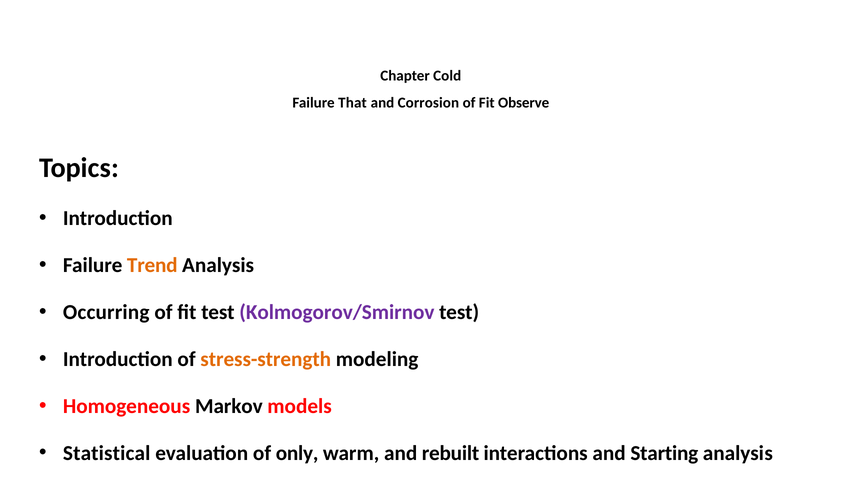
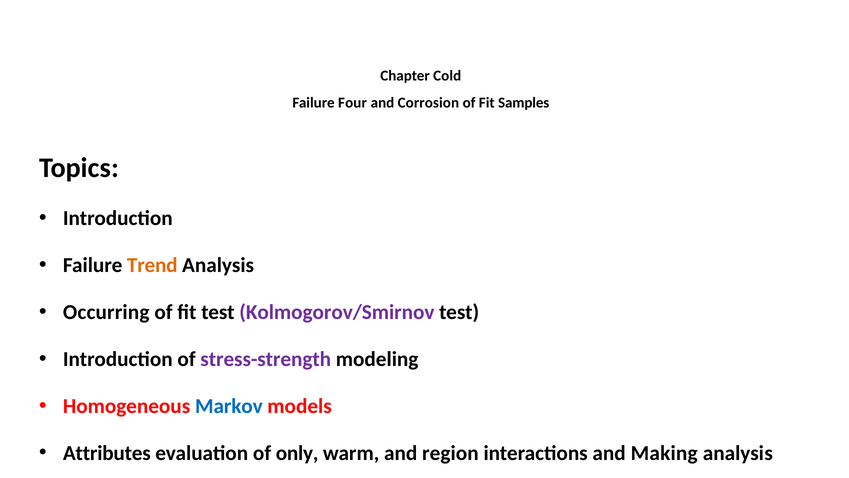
That: That -> Four (352, 103)
Observe: Observe -> Samples (524, 103)
stress-strength colour: orange -> purple (266, 359)
Markov colour: black -> blue (229, 406)
Statistical: Statistical -> Attributes (107, 453)
rebuilt: rebuilt -> region (450, 453)
Starting: Starting -> Making (664, 453)
